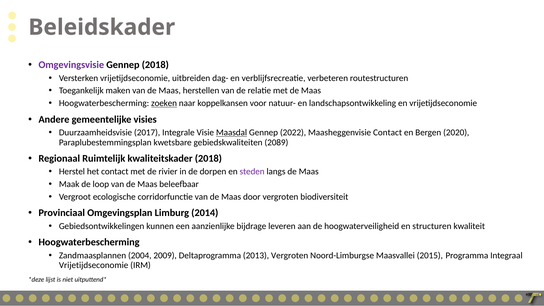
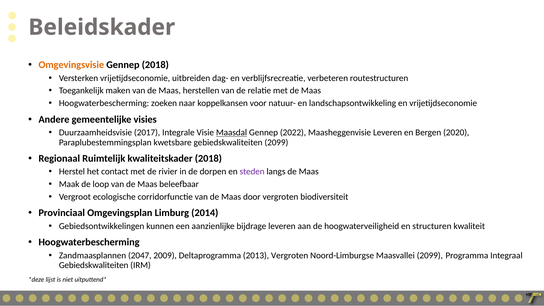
Omgevingsvisie colour: purple -> orange (71, 65)
zoeken underline: present -> none (164, 103)
Maasheggenvisie Contact: Contact -> Leveren (388, 133)
gebiedskwaliteiten 2089: 2089 -> 2099 (276, 142)
2004: 2004 -> 2047 (140, 255)
Maasvallei 2015: 2015 -> 2099 (430, 255)
Vrijetijdseconomie: Vrijetijdseconomie -> Gebiedskwaliteiten (94, 265)
